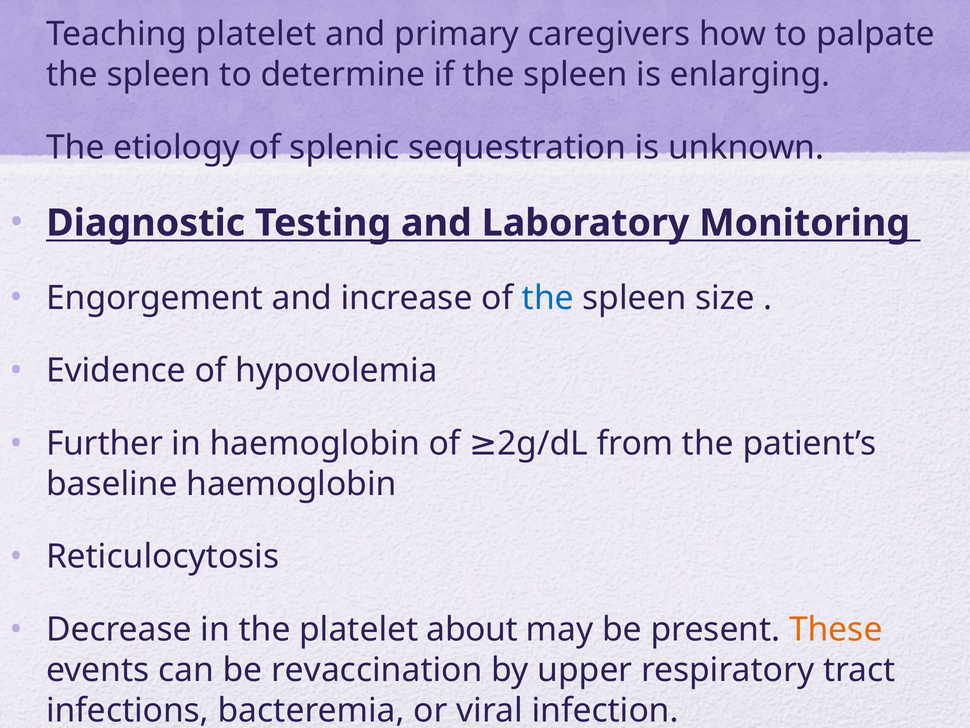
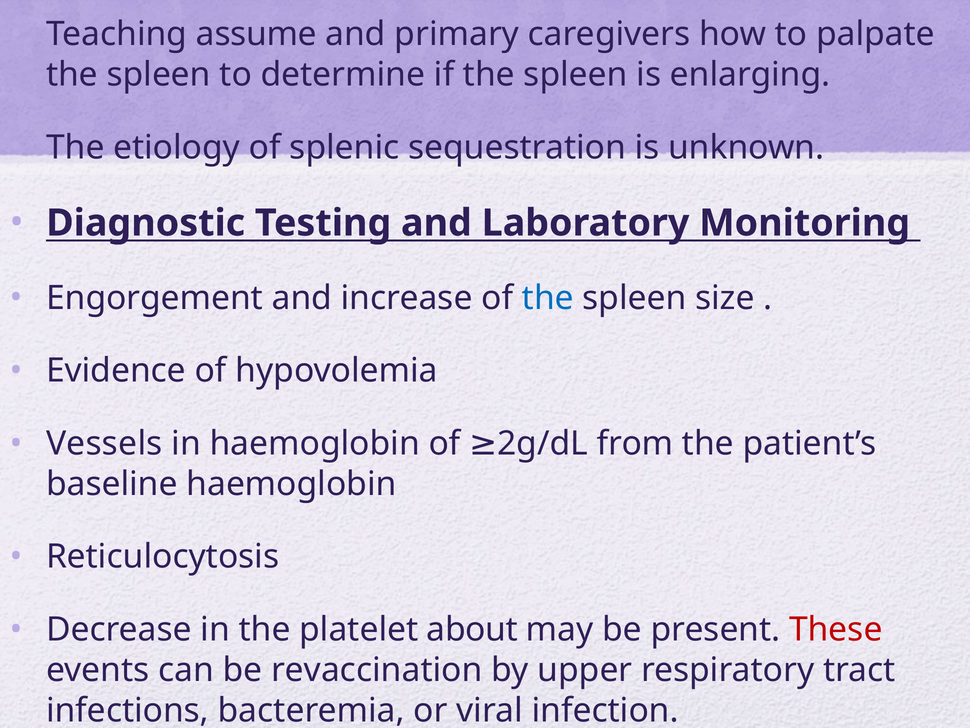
Teaching platelet: platelet -> assume (256, 34)
Further: Further -> Vessels (104, 443)
These colour: orange -> red (836, 629)
